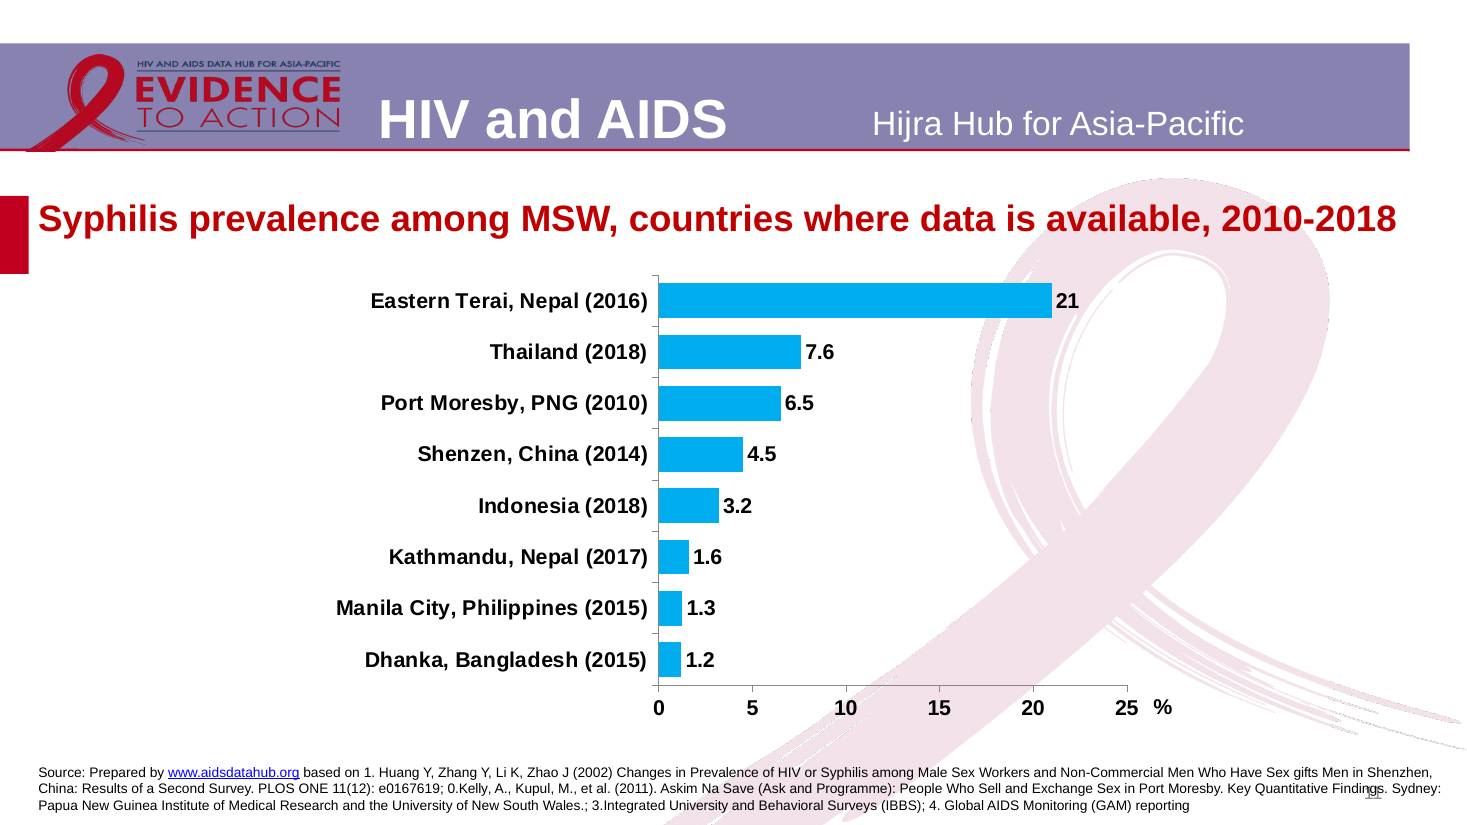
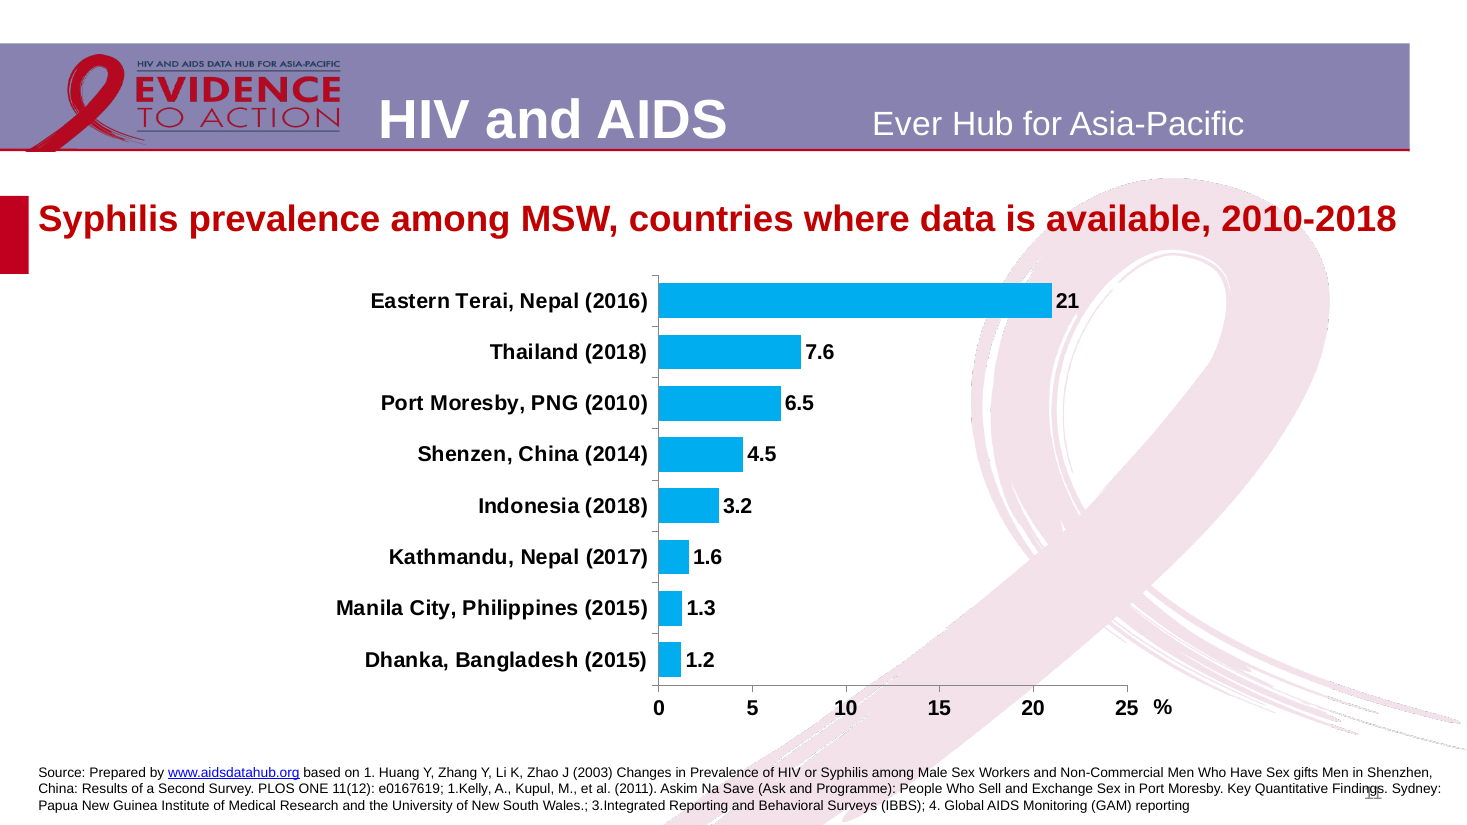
Hijra: Hijra -> Ever (907, 125)
2002: 2002 -> 2003 (593, 773)
0.Kelly: 0.Kelly -> 1.Kelly (470, 789)
3.Integrated University: University -> Reporting (699, 806)
